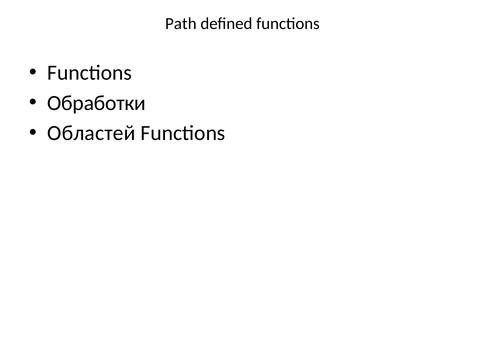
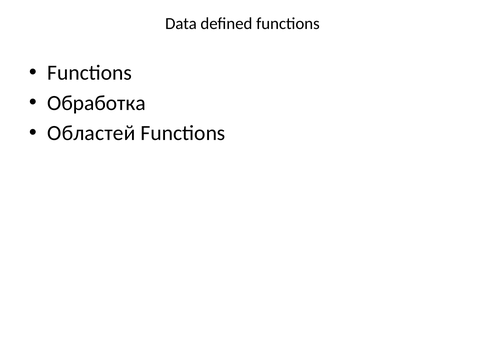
Path: Path -> Data (181, 24)
Обработки: Обработки -> Обработка (97, 103)
